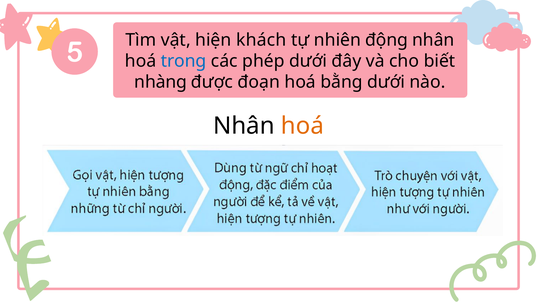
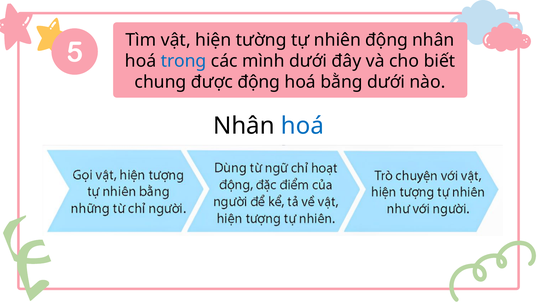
khách: khách -> tường (261, 40)
phép: phép -> mình (263, 61)
nhàng: nhàng -> chung (161, 82)
được đoạn: đoạn -> động (259, 82)
hoá colour: orange -> blue (302, 126)
